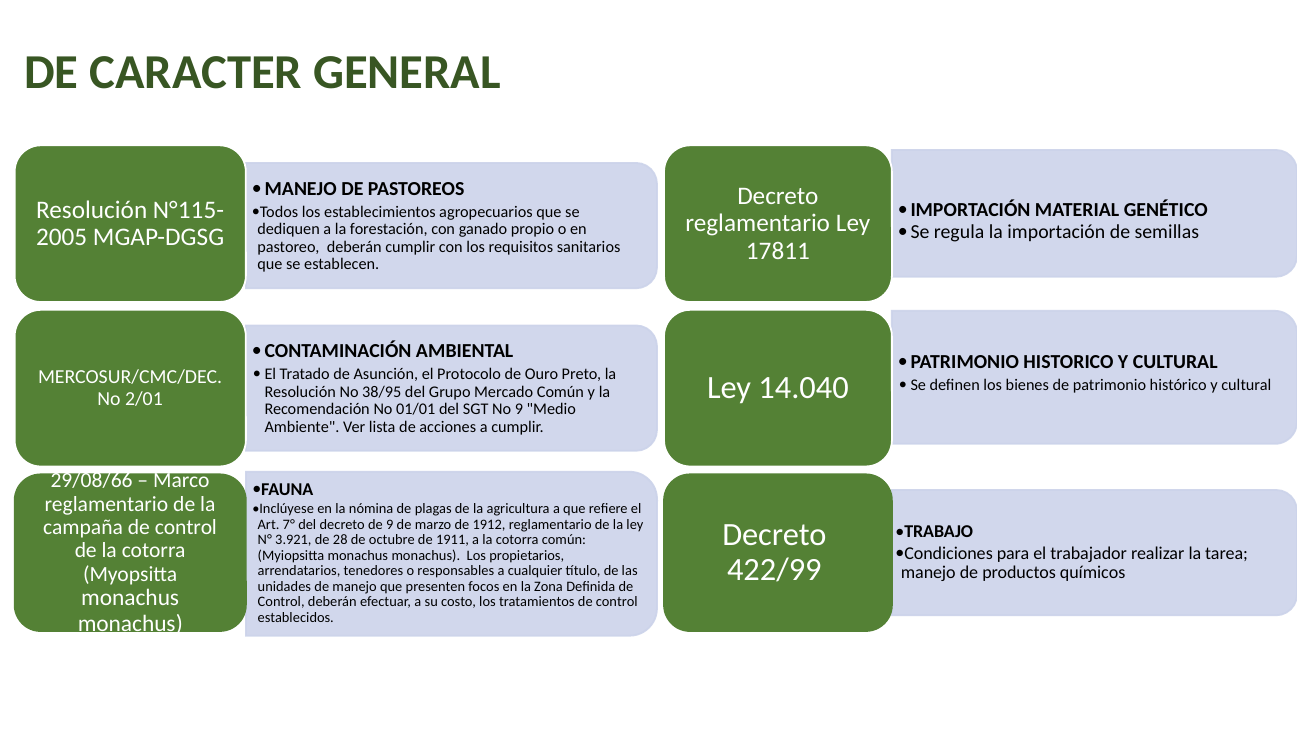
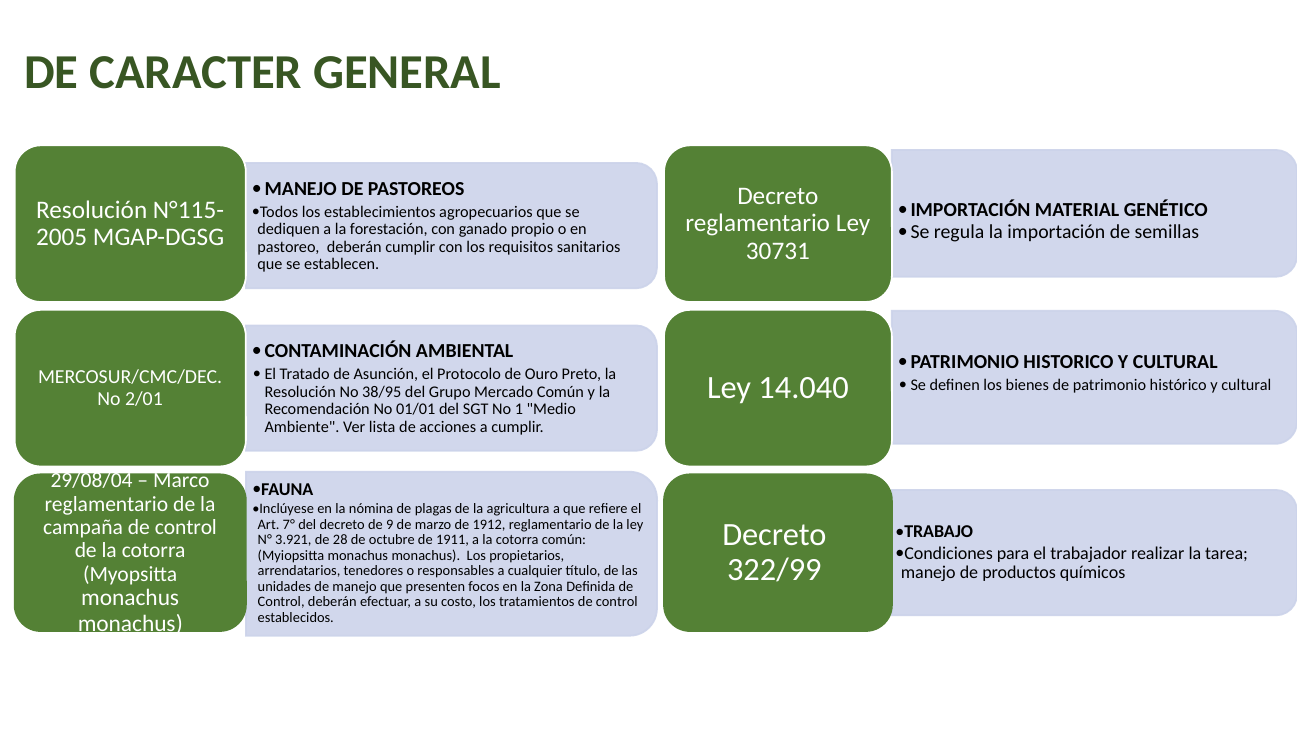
17811: 17811 -> 30731 (778, 251)
No 9: 9 -> 1 (519, 409)
29/08/66: 29/08/66 -> 29/08/04 (92, 480)
422/99: 422/99 -> 322/99 (774, 570)
